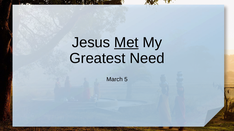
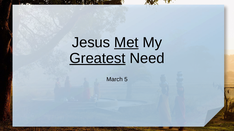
Greatest underline: none -> present (97, 58)
